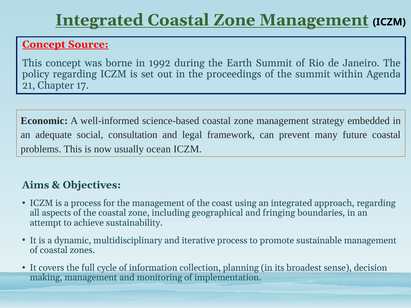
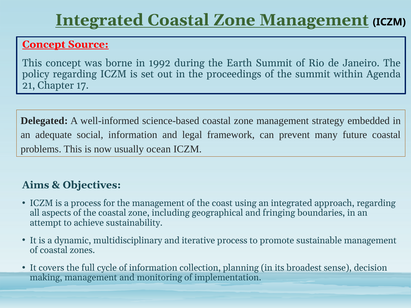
Economic: Economic -> Delegated (44, 121)
social consultation: consultation -> information (133, 135)
